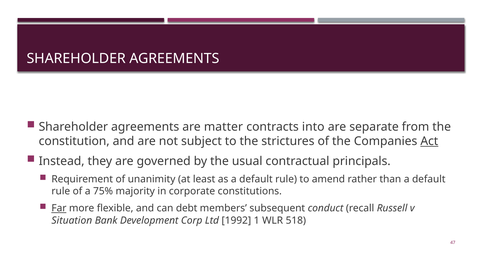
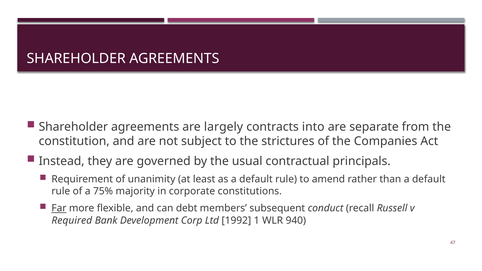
matter: matter -> largely (223, 127)
Act underline: present -> none (429, 141)
Situation: Situation -> Required (72, 220)
518: 518 -> 940 (296, 220)
